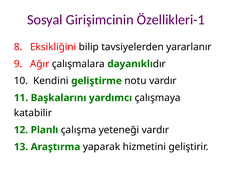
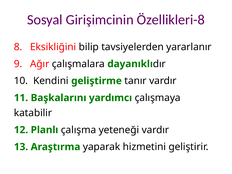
Özellikleri-1: Özellikleri-1 -> Özellikleri-8 (171, 20)
notu: notu -> tanır (136, 81)
